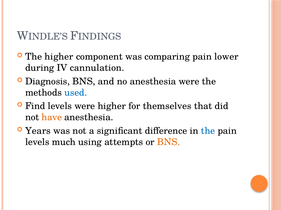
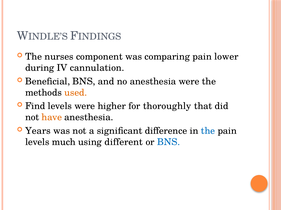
The higher: higher -> nurses (59, 57)
Diagnosis: Diagnosis -> Beneficial (48, 82)
used colour: blue -> orange (76, 93)
themselves: themselves -> thoroughly (167, 106)
attempts: attempts -> different (124, 143)
BNS colour: orange -> blue (169, 143)
